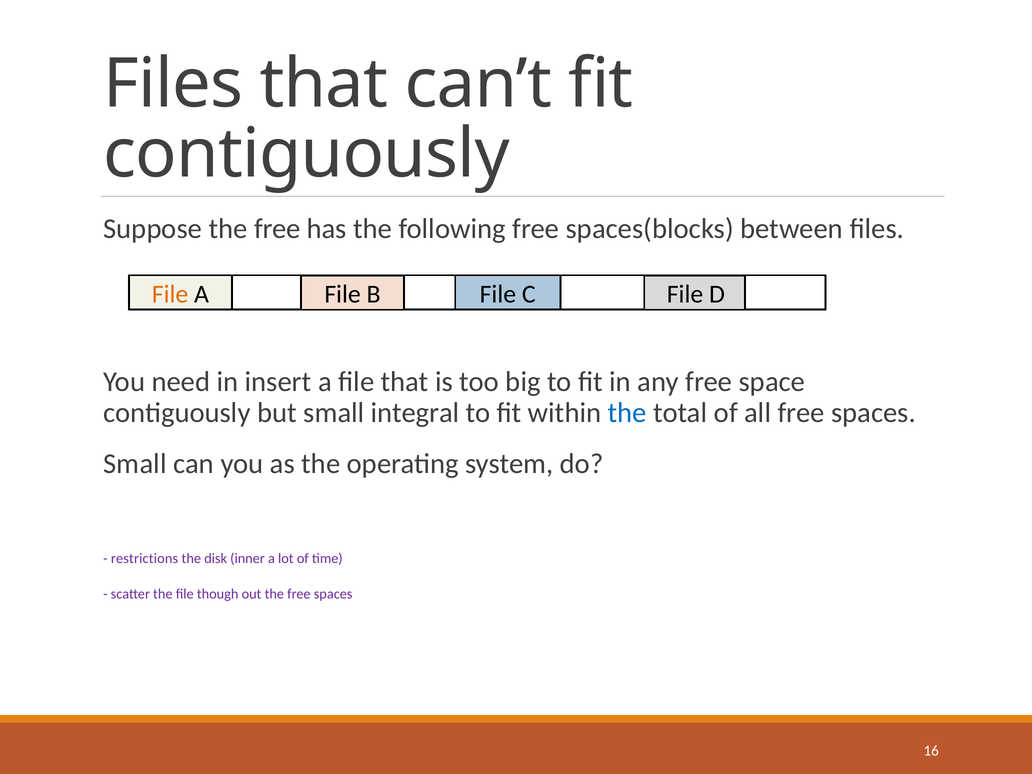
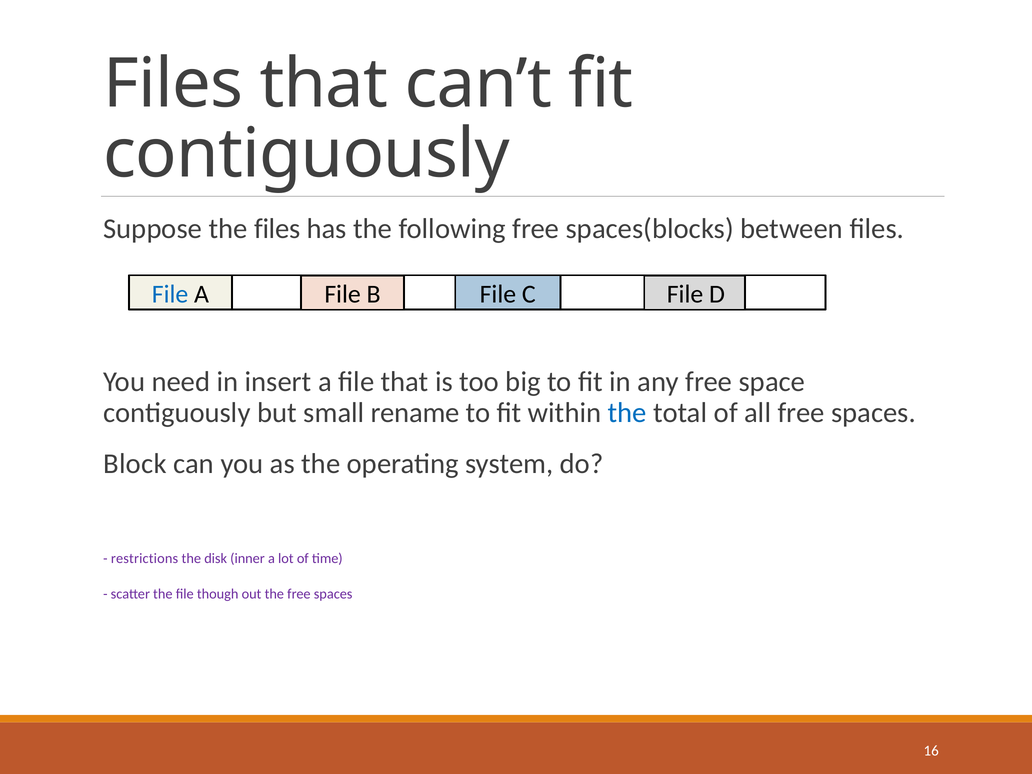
Suppose the free: free -> files (277, 229)
File colour: orange -> blue (170, 294)
integral: integral -> rename (415, 413)
Small: Small -> Block (135, 464)
